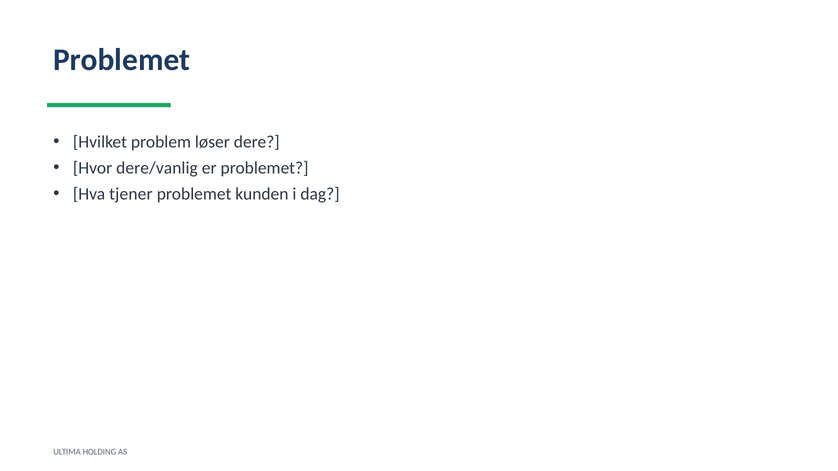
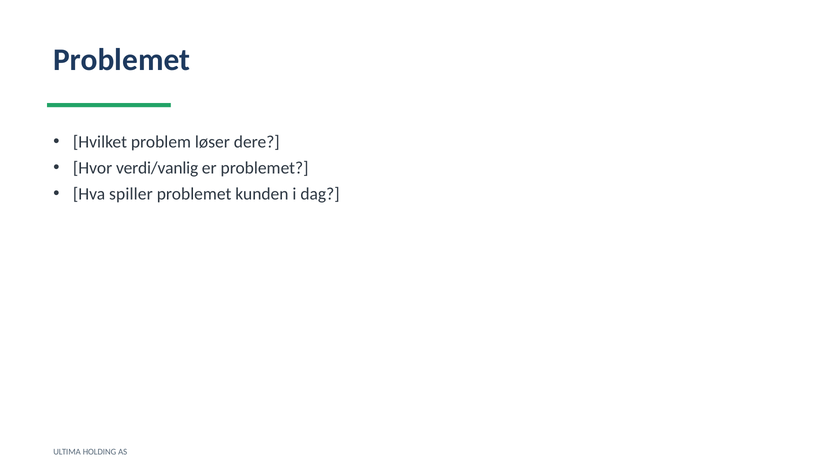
dere/vanlig: dere/vanlig -> verdi/vanlig (157, 168)
tjener: tjener -> spiller (131, 194)
